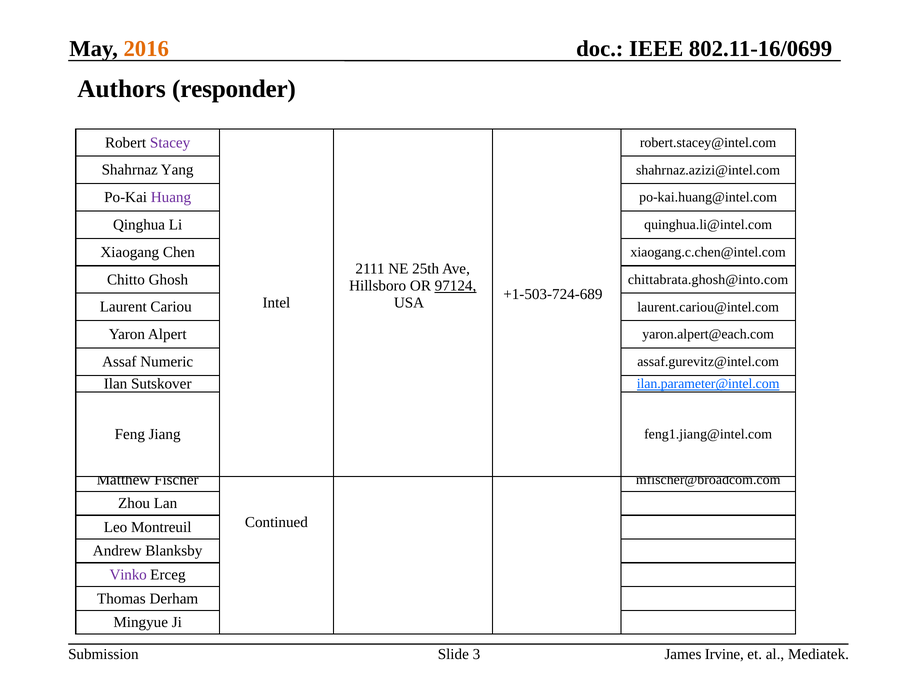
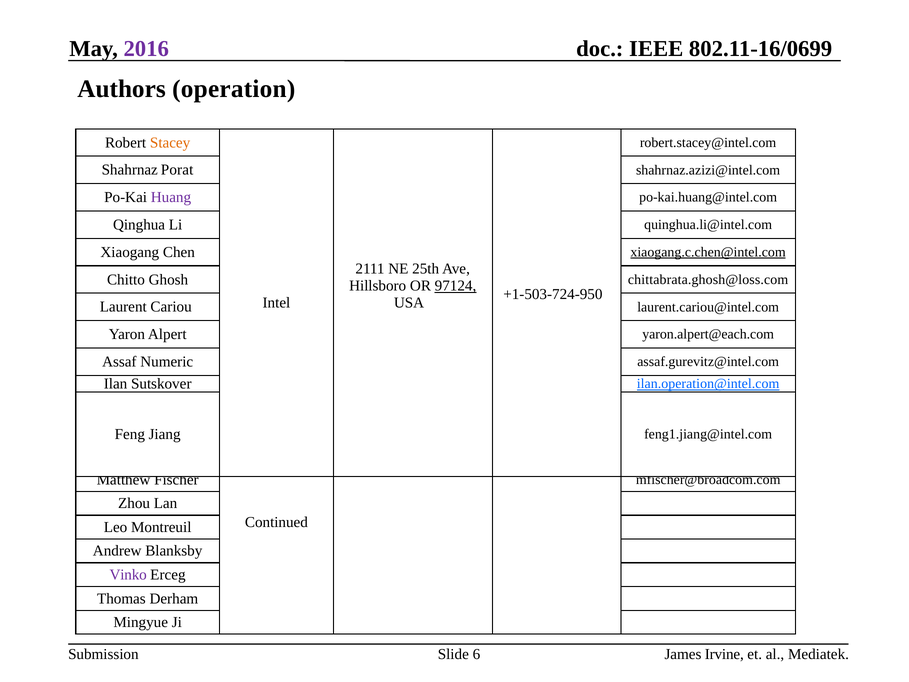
2016 colour: orange -> purple (146, 49)
responder: responder -> operation (234, 89)
Stacey colour: purple -> orange (170, 143)
Shahrnaz Yang: Yang -> Porat (177, 170)
xiaogang.c.chen@intel.com underline: none -> present (708, 252)
chittabrata.ghosh@into.com: chittabrata.ghosh@into.com -> chittabrata.ghosh@loss.com (708, 279)
+1-503-724-689: +1-503-724-689 -> +1-503-724-950 (553, 294)
ilan.parameter@intel.com: ilan.parameter@intel.com -> ilan.operation@intel.com (708, 384)
3: 3 -> 6 (476, 654)
